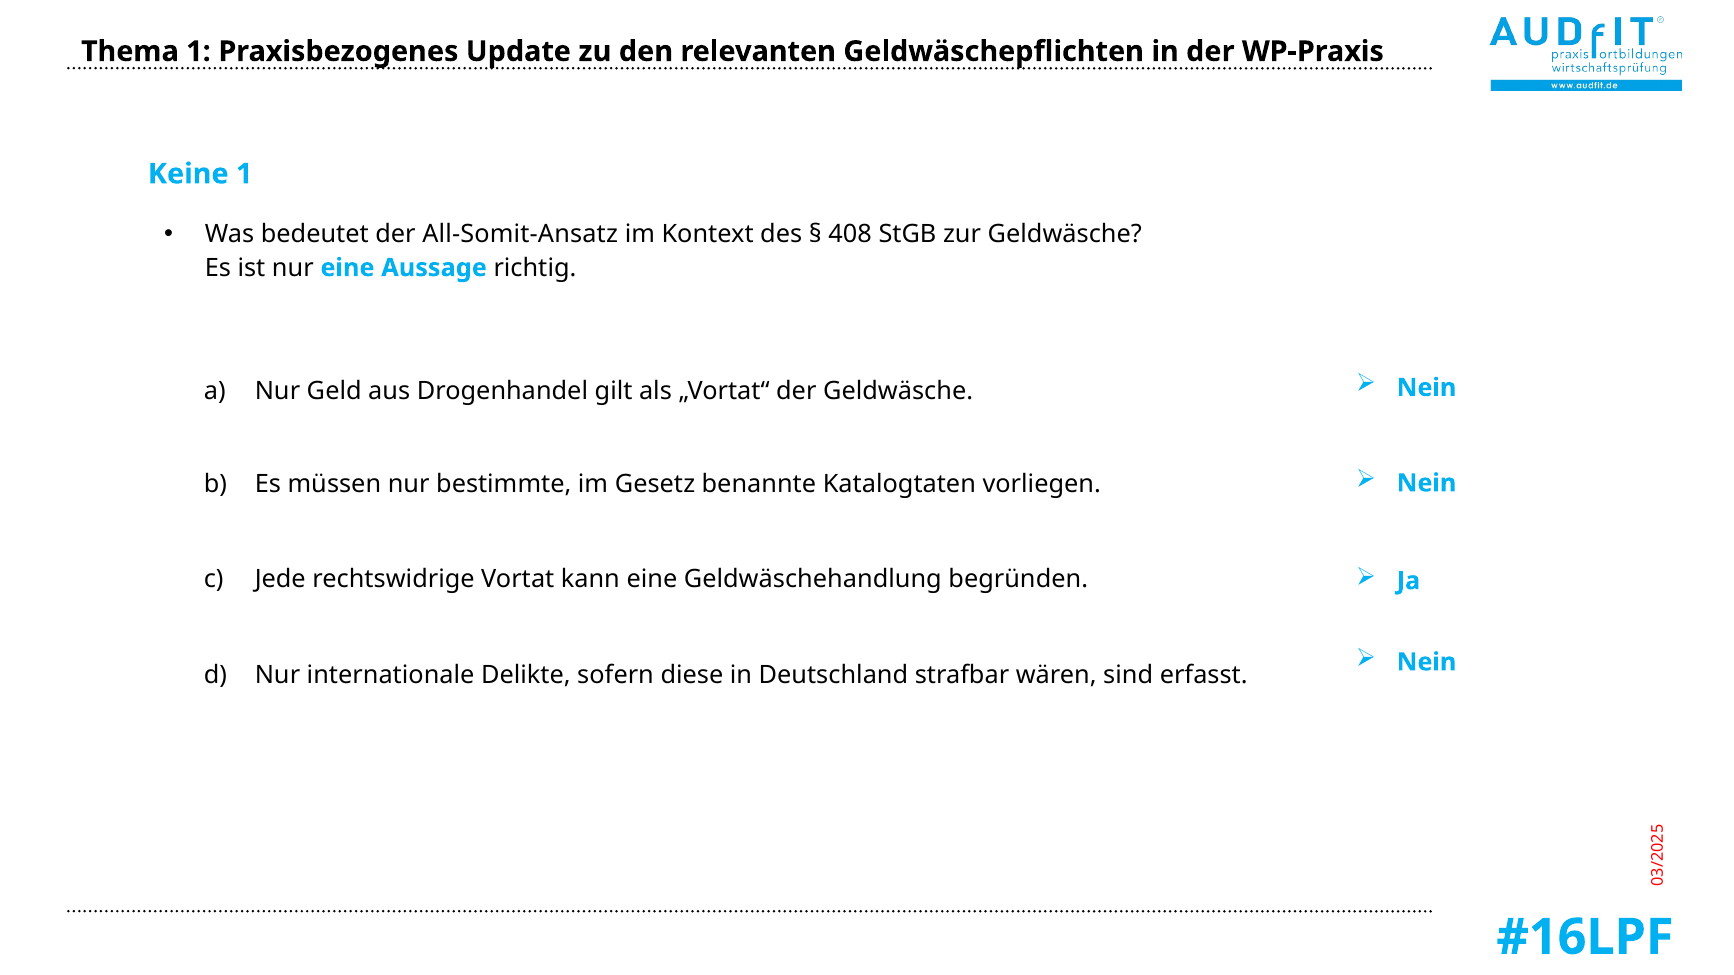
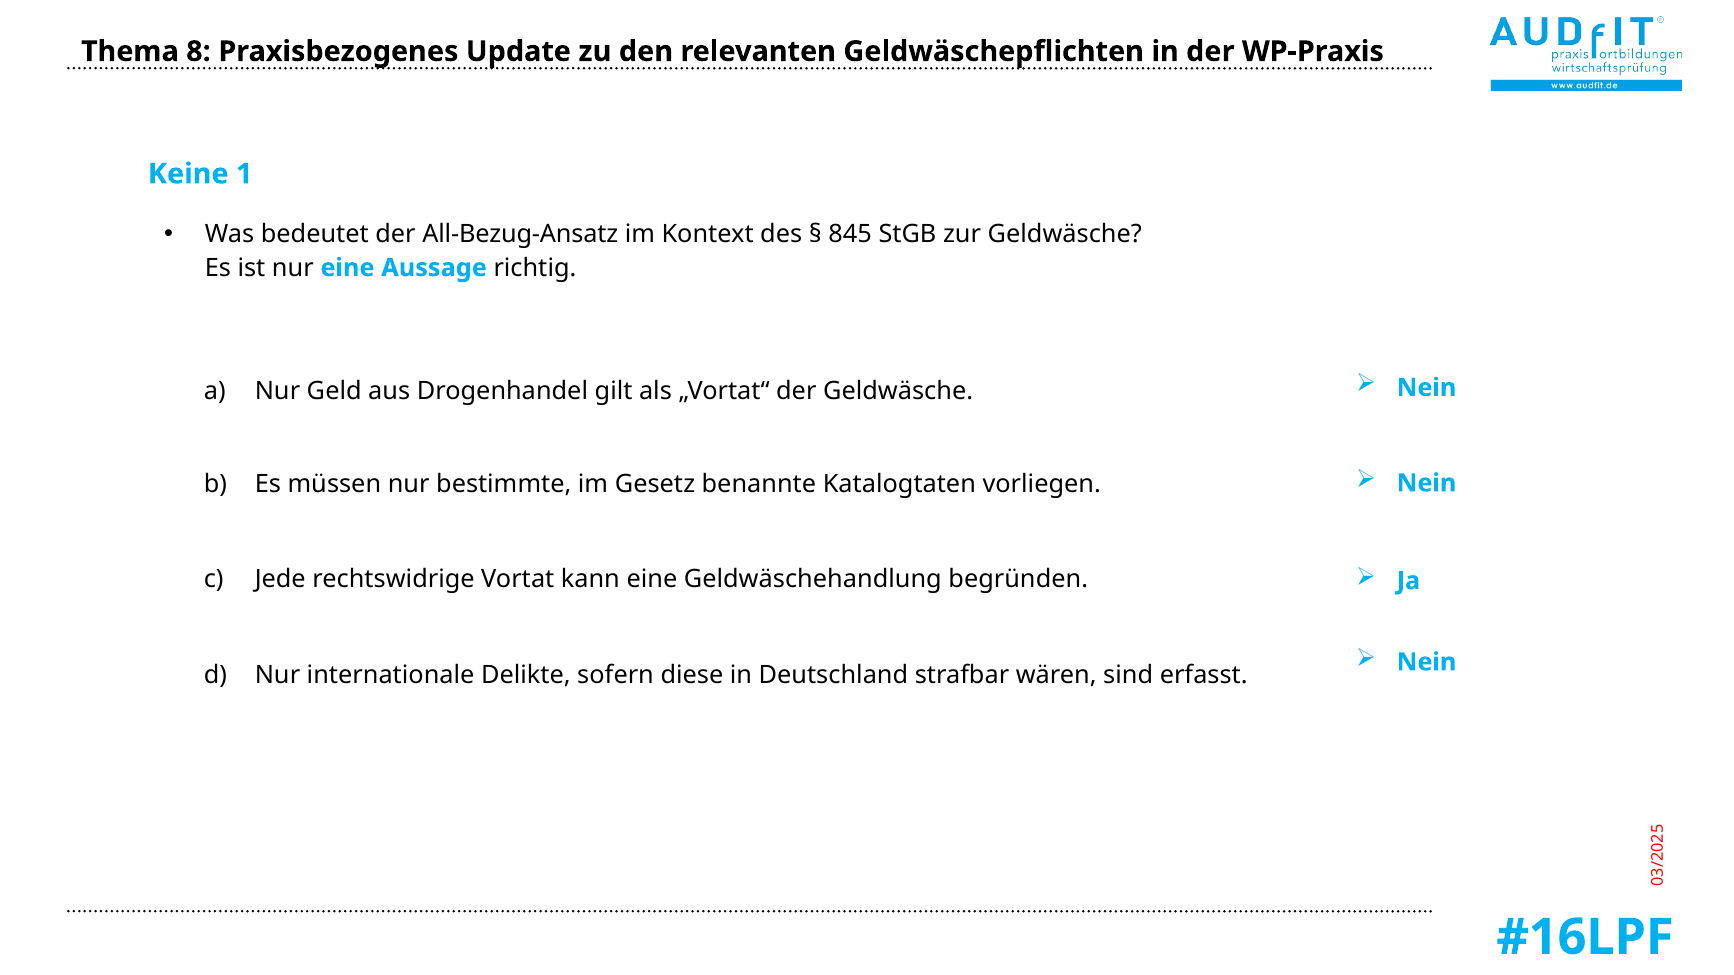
Thema 1: 1 -> 8 (198, 52)
All-Somit-Ansatz: All-Somit-Ansatz -> All-Bezug-Ansatz (520, 234)
408: 408 -> 845 (850, 234)
